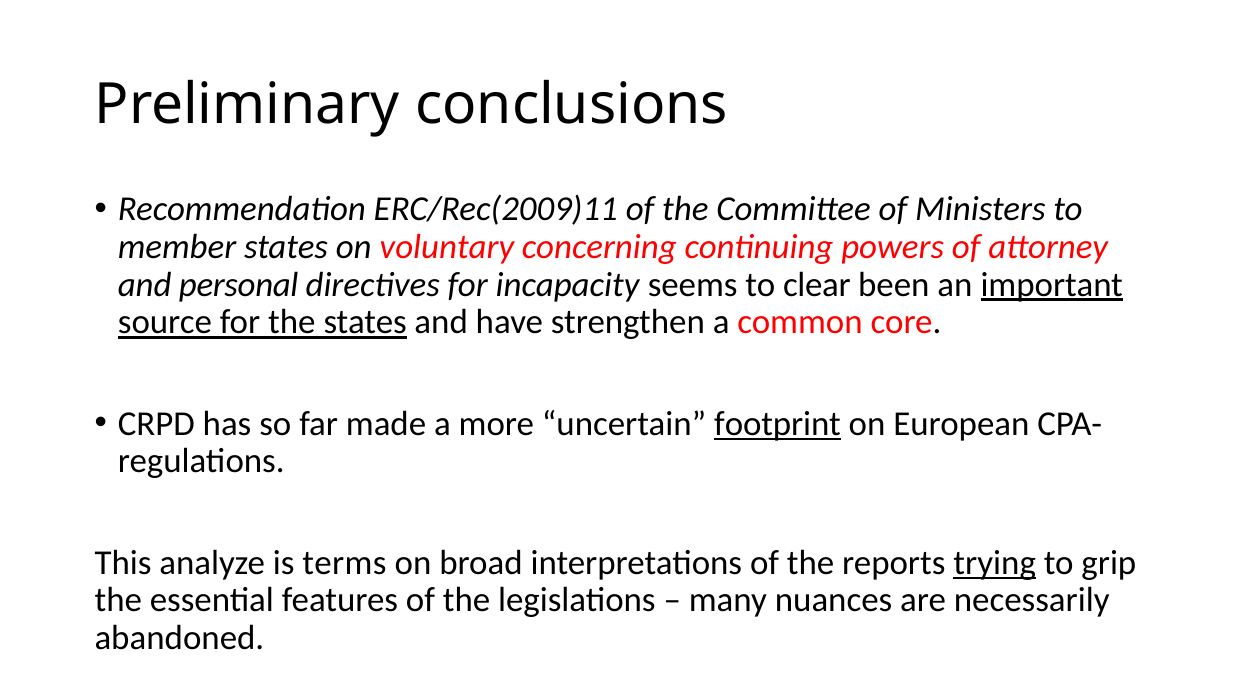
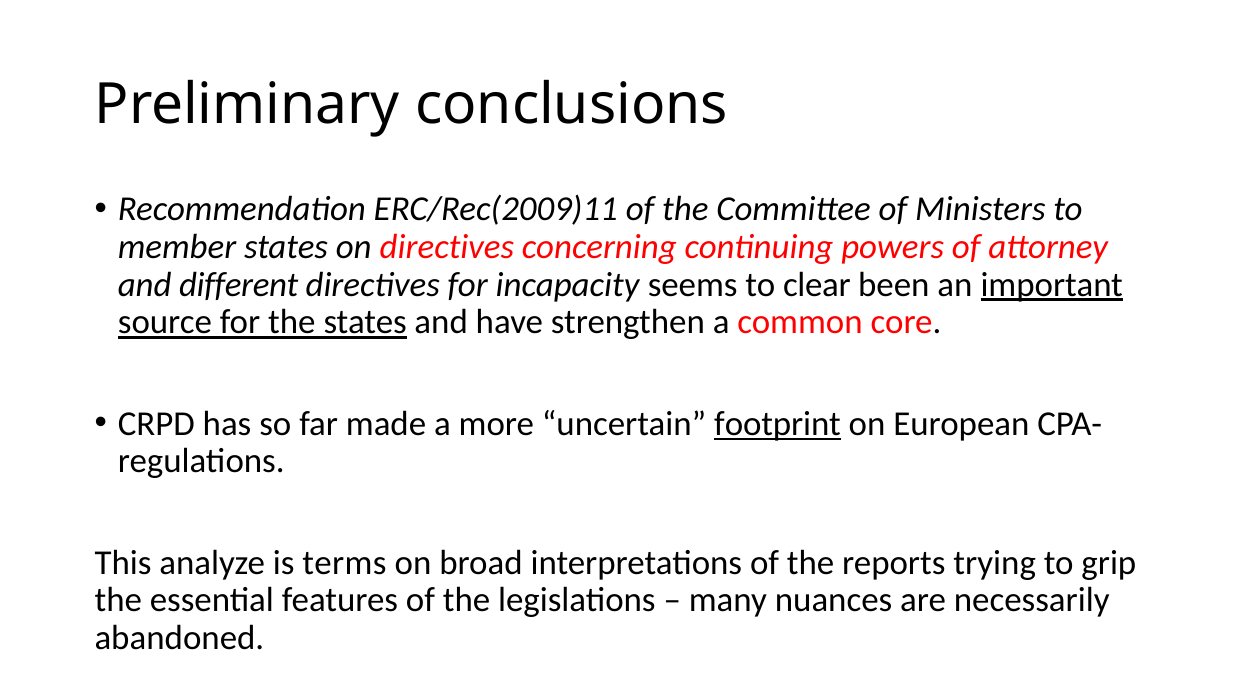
on voluntary: voluntary -> directives (447, 247)
personal: personal -> different (239, 285)
trying underline: present -> none (995, 563)
